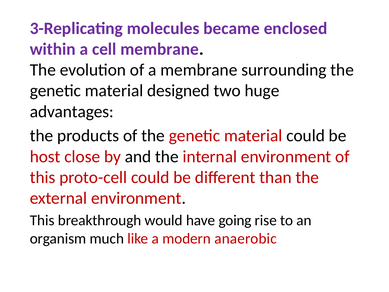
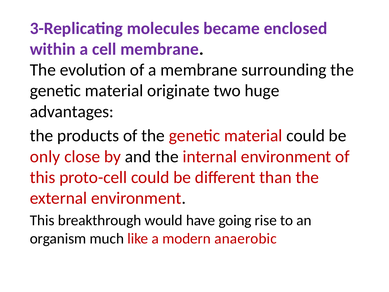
designed: designed -> originate (178, 91)
host: host -> only (45, 156)
